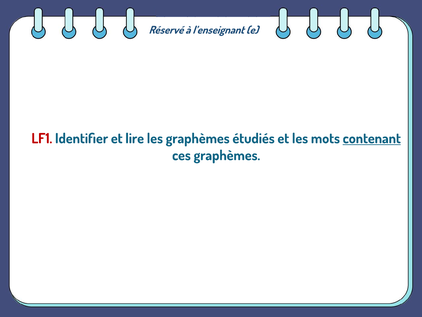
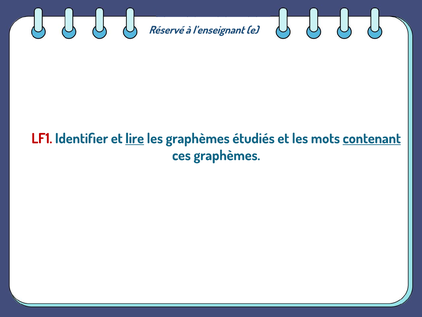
lire underline: none -> present (135, 138)
